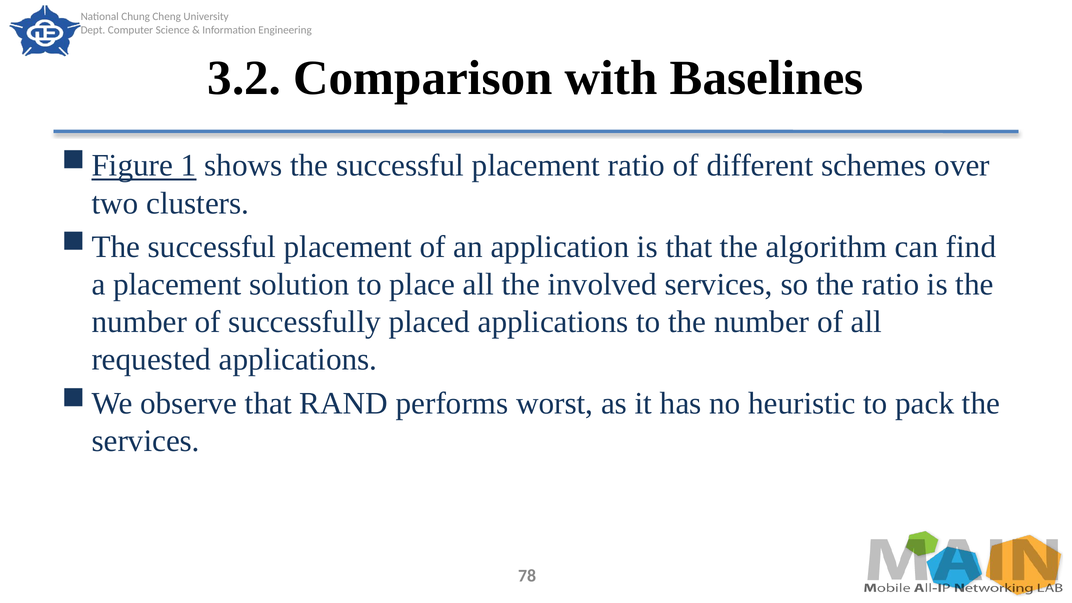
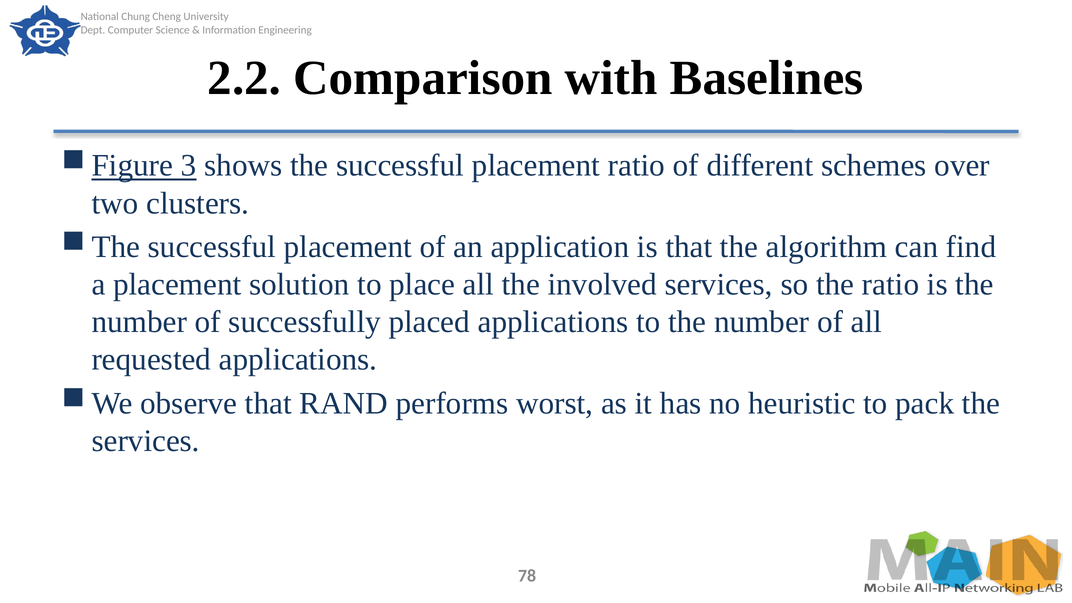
3.2: 3.2 -> 2.2 (244, 78)
1: 1 -> 3 (189, 166)
